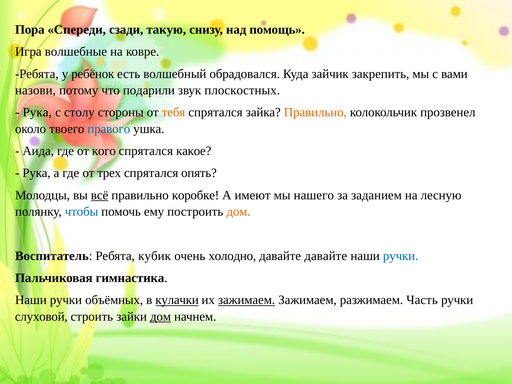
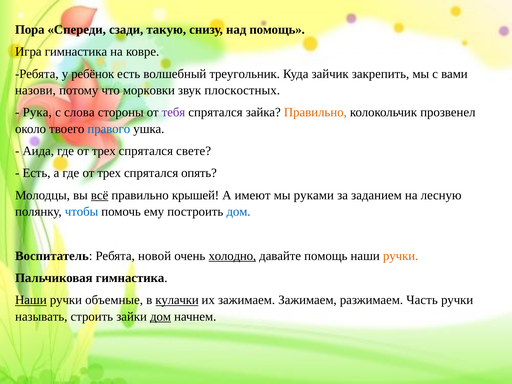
Игра волшебные: волшебные -> гимнастика (76, 52)
обрадовался: обрадовался -> треугольник (245, 74)
подарили: подарили -> морковки (149, 90)
столу: столу -> слова (79, 112)
тебя colour: orange -> purple (173, 112)
Аида где от кого: кого -> трех (104, 151)
какое: какое -> свете (194, 151)
Рука: Рука -> Есть (36, 173)
коробке: коробке -> крышей (196, 195)
нашего: нашего -> руками (314, 195)
дом colour: orange -> blue (239, 212)
кубик: кубик -> новой (155, 256)
холодно underline: none -> present (232, 256)
давайте давайте: давайте -> помощь (326, 256)
ручки colour: blue -> orange (401, 256)
Наши underline: none -> present (31, 300)
объёмных: объёмных -> объемные (114, 300)
зажимаем underline: present -> none (247, 300)
слуховой: слуховой -> называть (41, 317)
